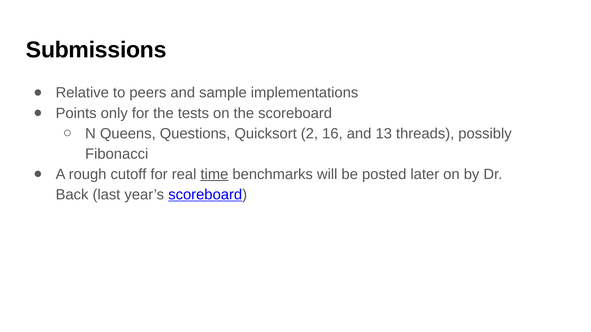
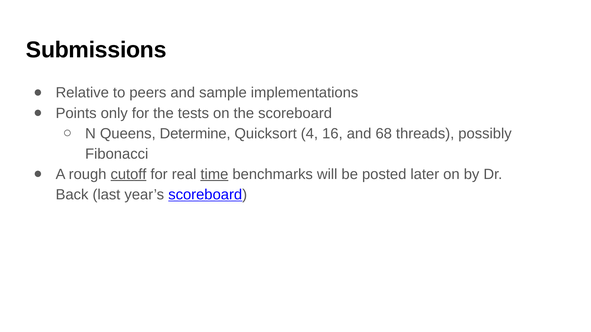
Questions: Questions -> Determine (195, 134)
2: 2 -> 4 (309, 134)
13: 13 -> 68 (384, 134)
cutoff underline: none -> present (128, 174)
